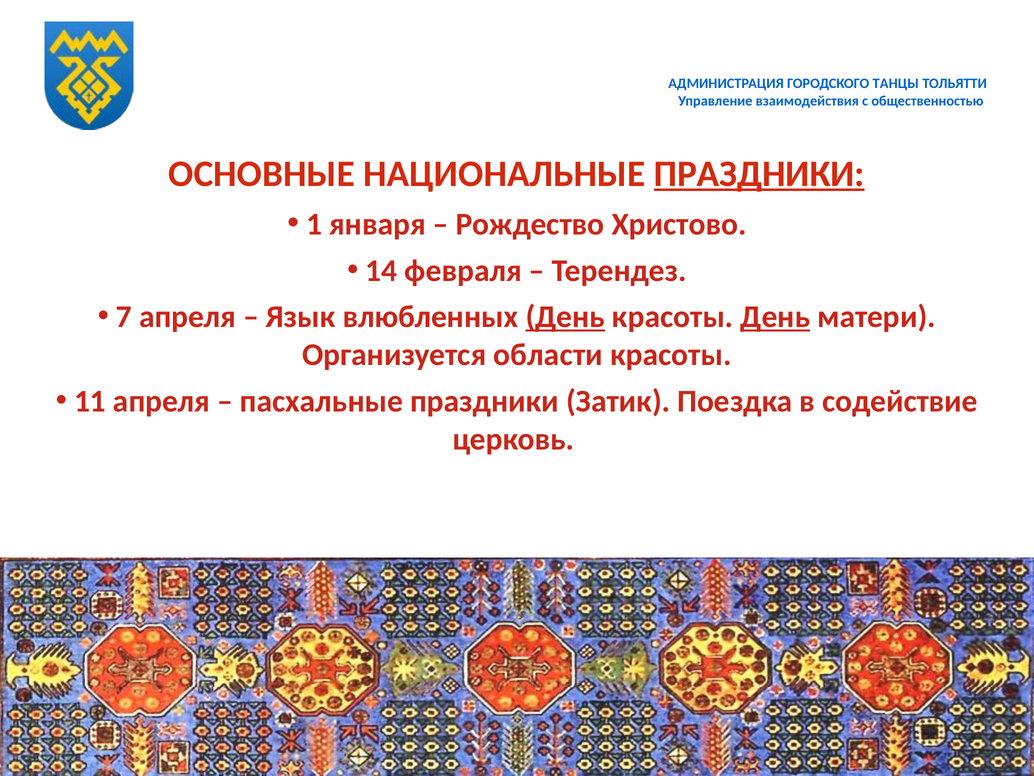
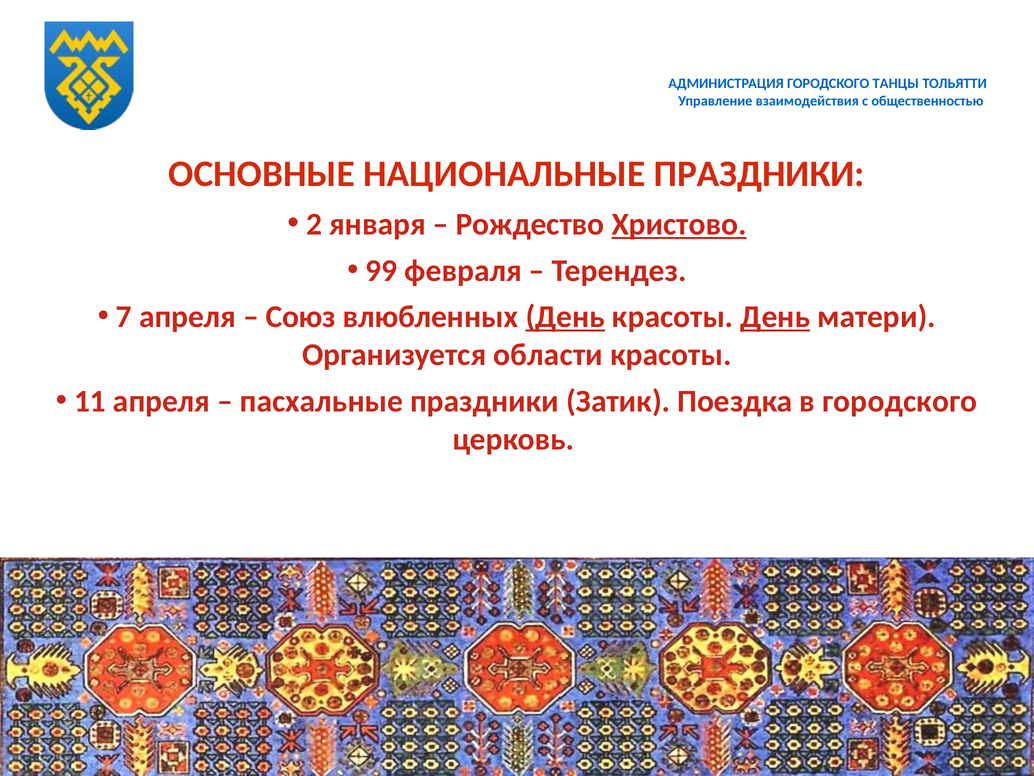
ПРАЗДНИКИ underline: present -> none (759, 174)
1: 1 -> 2 (314, 224)
Христово underline: none -> present (679, 224)
14: 14 -> 99 (381, 271)
Язык: Язык -> Союз (301, 317)
в содействие: содействие -> городского (900, 401)
